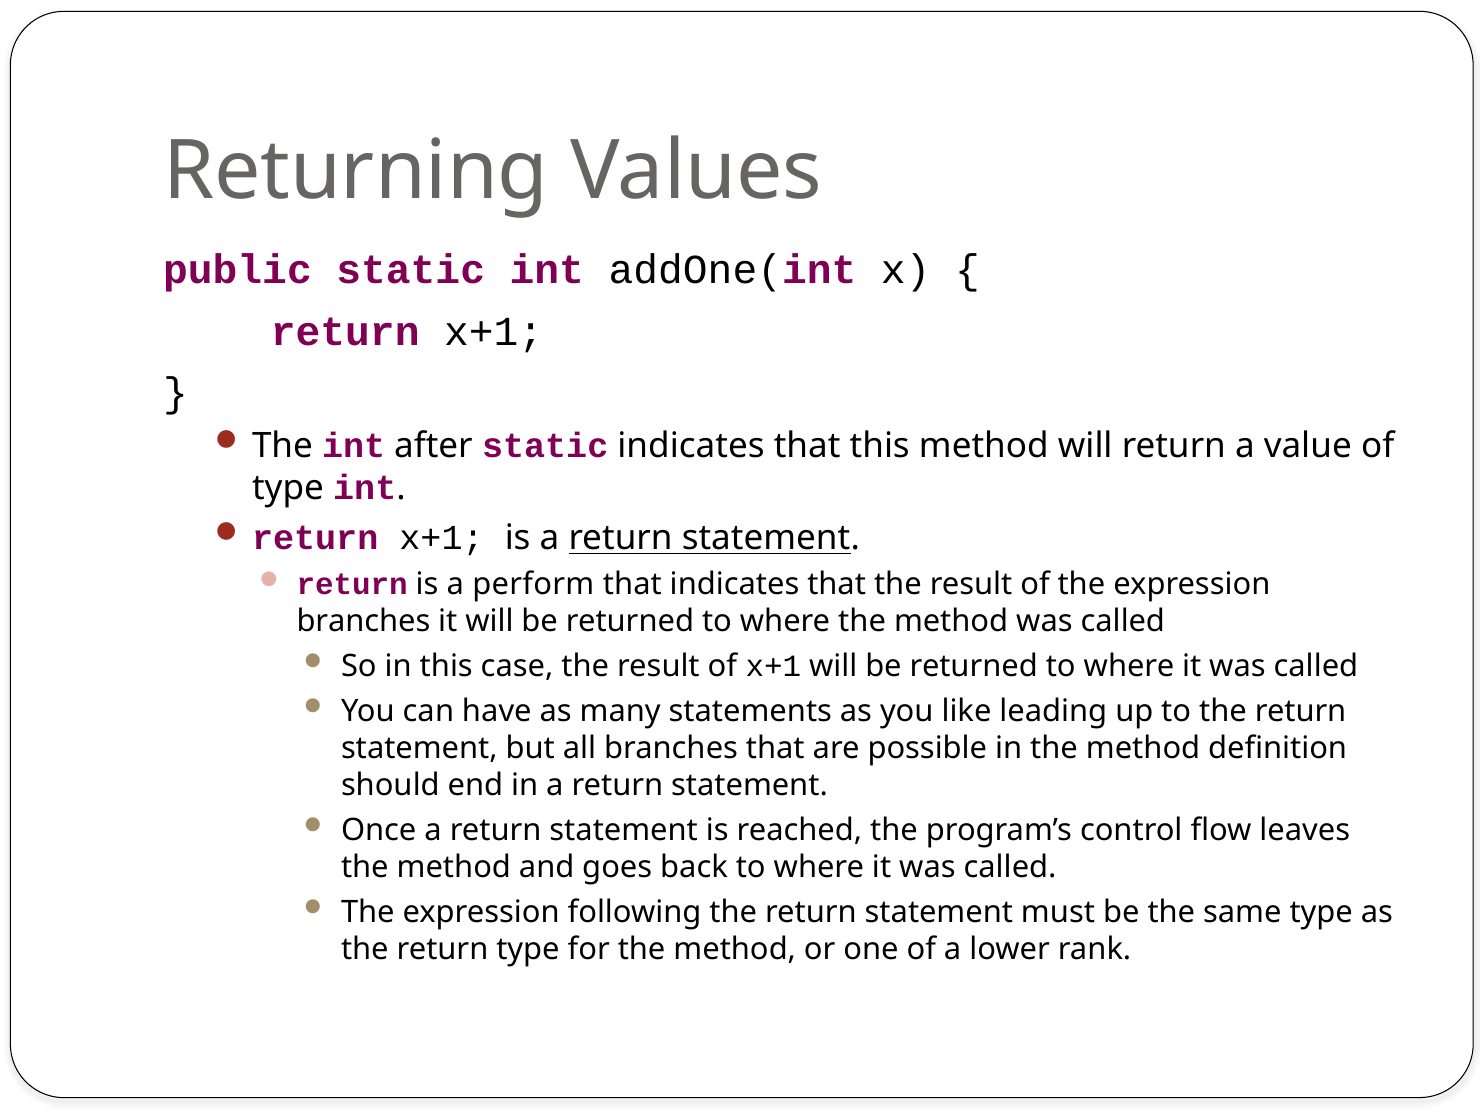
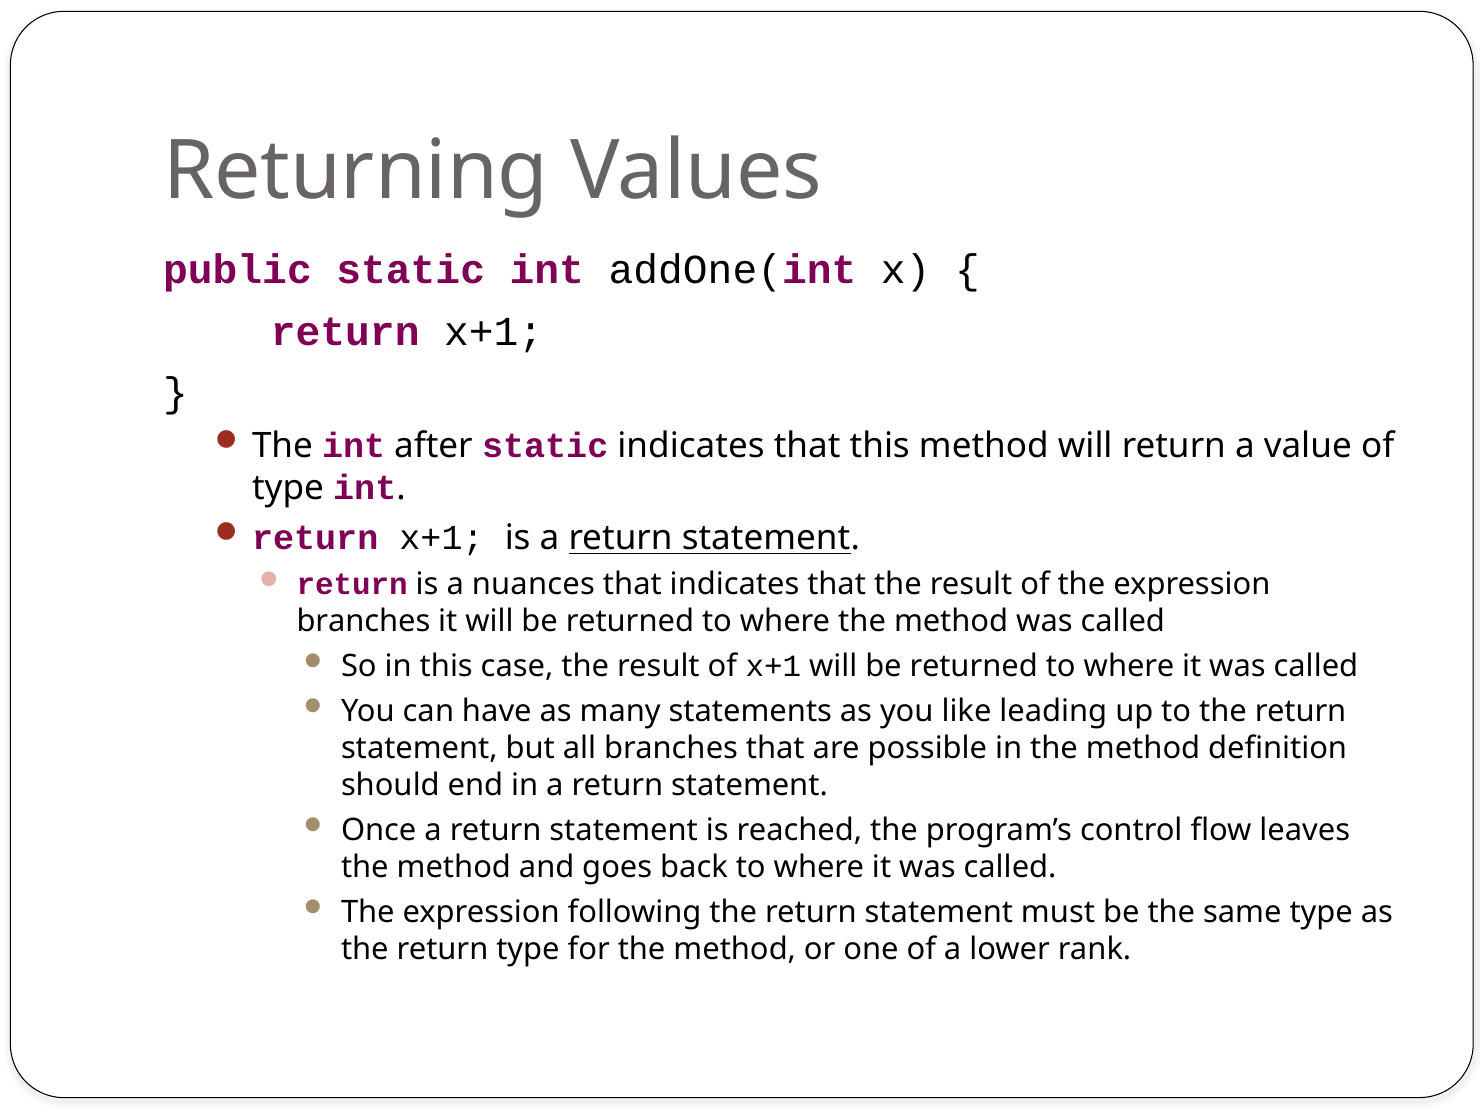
perform: perform -> nuances (533, 585)
